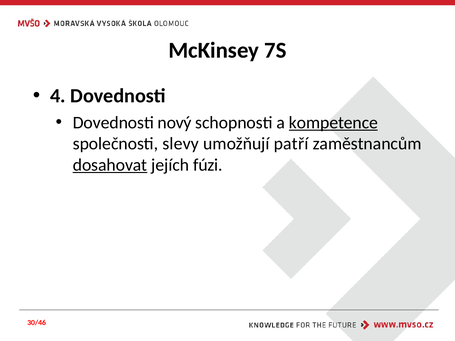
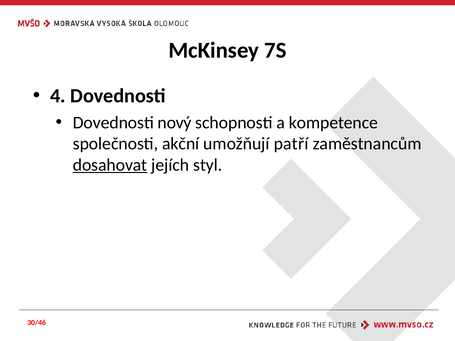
kompetence underline: present -> none (333, 123)
slevy: slevy -> akční (181, 144)
fúzi: fúzi -> styl (208, 165)
